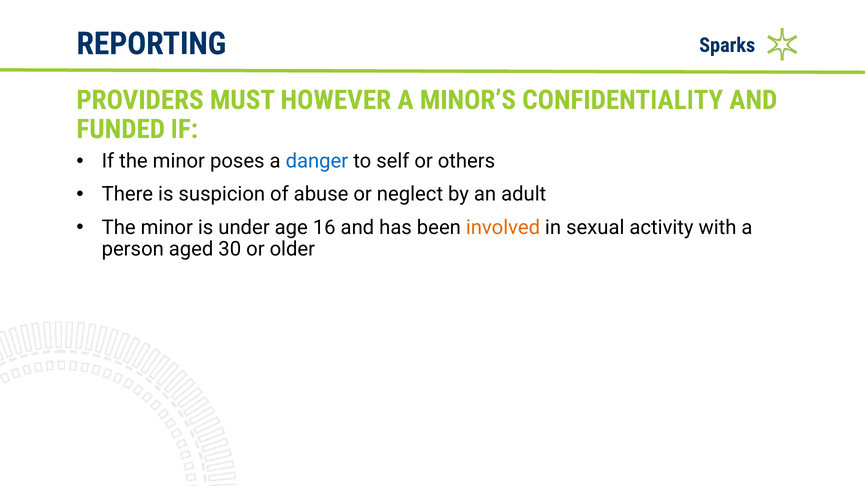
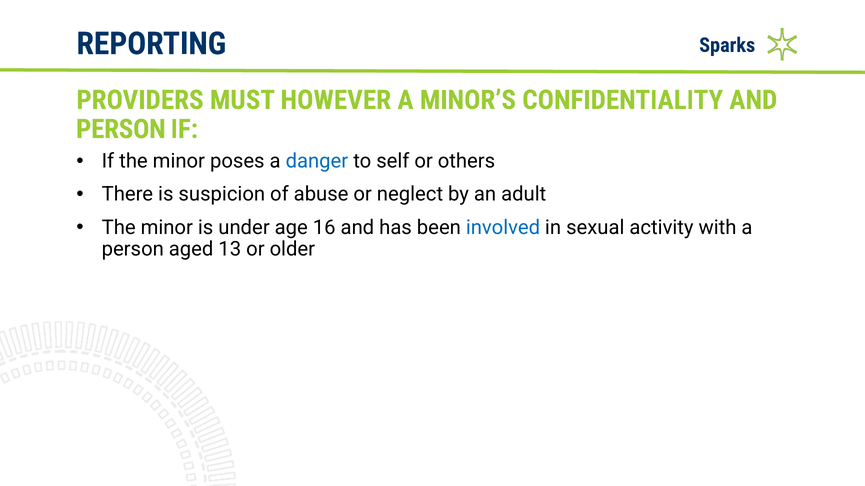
FUNDED: FUNDED -> PERSON (121, 129)
involved colour: orange -> blue (503, 228)
30: 30 -> 13 (230, 249)
